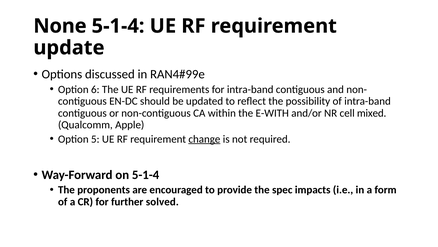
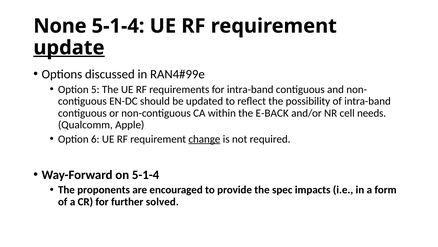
update underline: none -> present (69, 48)
6: 6 -> 5 (95, 89)
E-WITH: E-WITH -> E-BACK (272, 113)
mixed: mixed -> needs (372, 113)
5: 5 -> 6 (95, 139)
